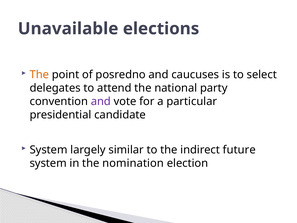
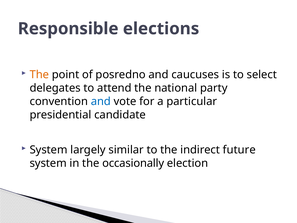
Unavailable: Unavailable -> Responsible (68, 29)
and colour: purple -> blue (101, 101)
nomination: nomination -> occasionally (133, 163)
